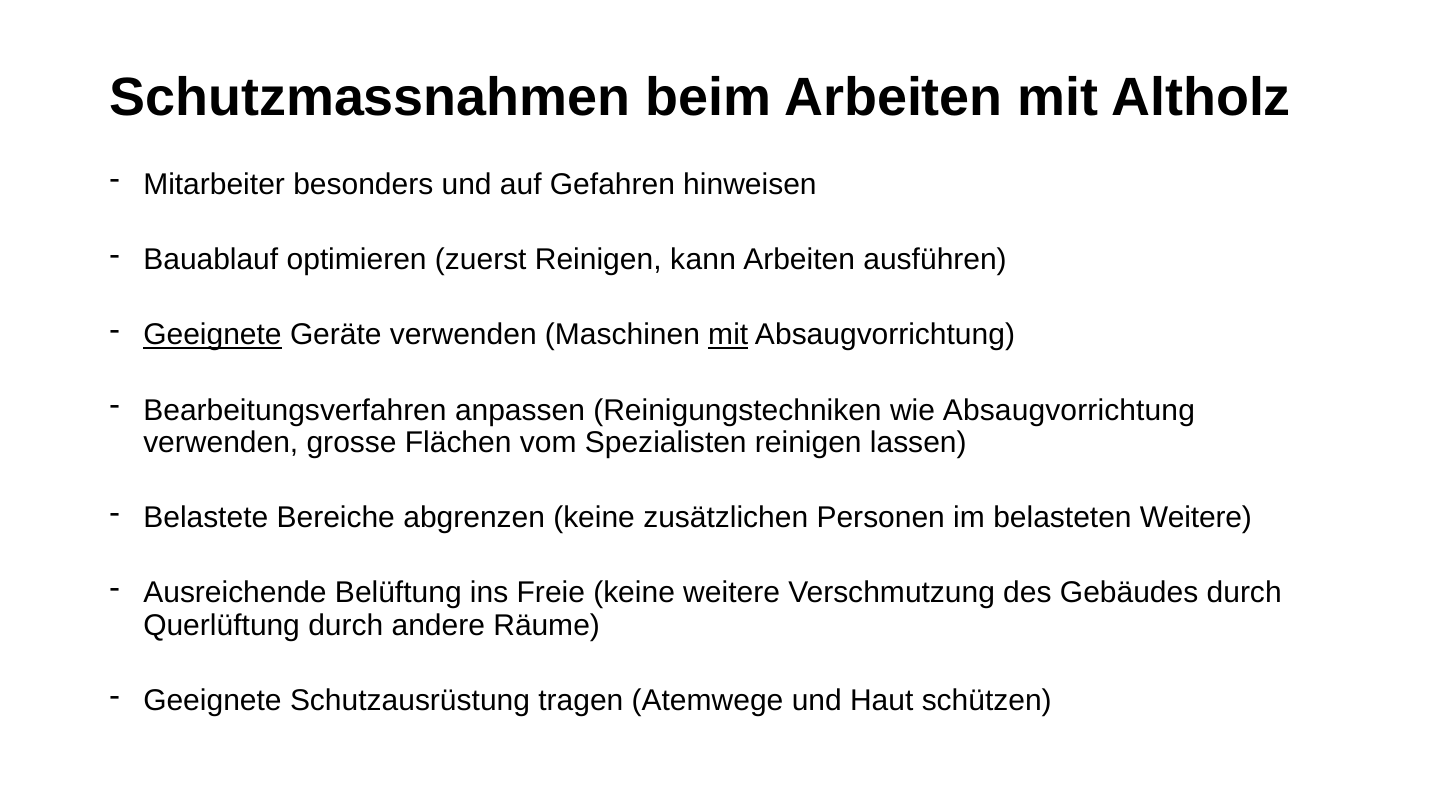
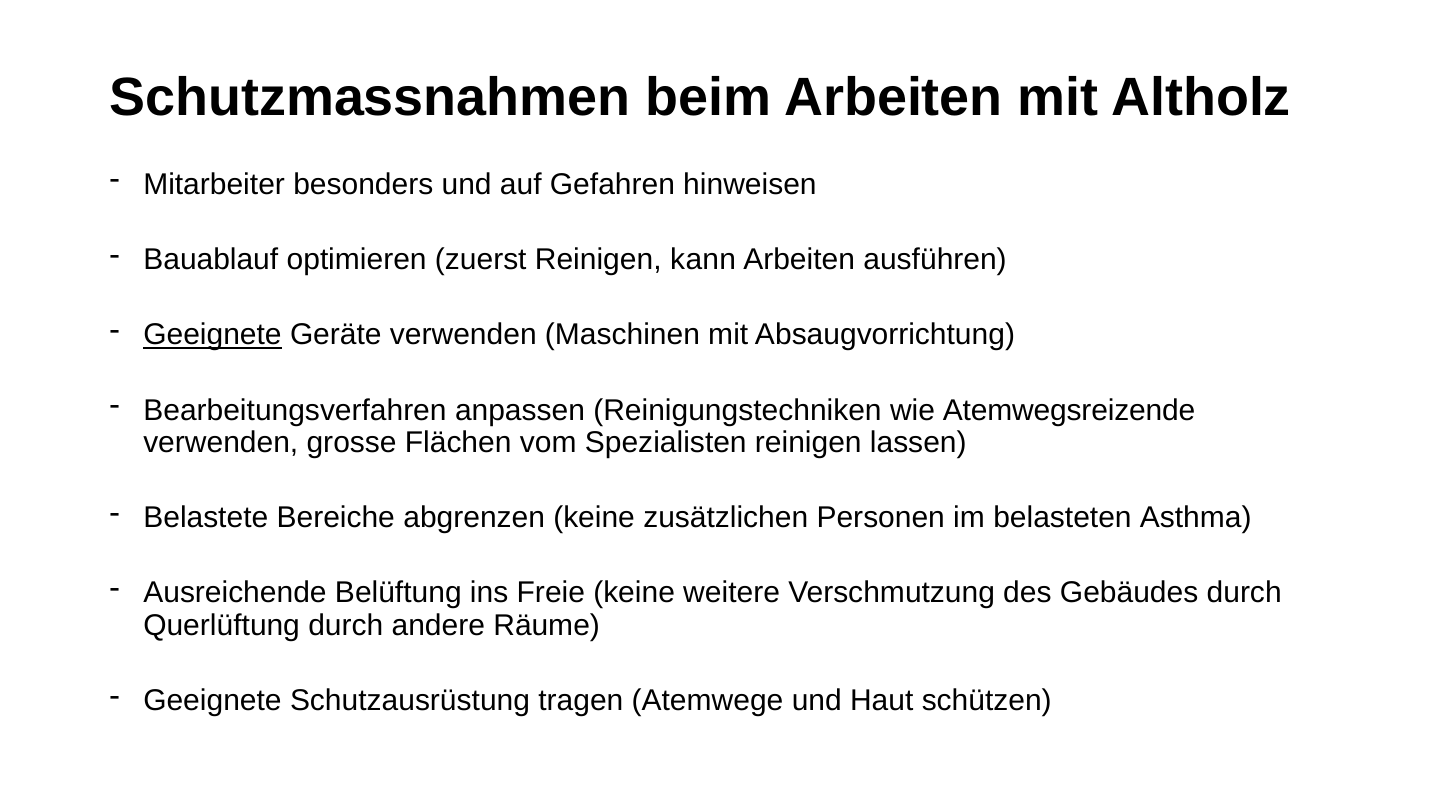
mit underline: present -> none (728, 335)
wie Absaugvorrichtung: Absaugvorrichtung -> Atemwegsreizende (1069, 410)
belasteten Weitere: Weitere -> Asthma (1196, 518)
